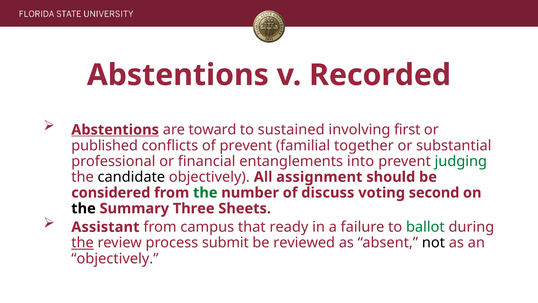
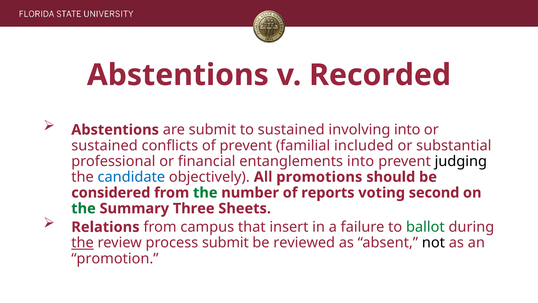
Abstentions underline: present -> none (115, 130)
are toward: toward -> submit (212, 130)
involving first: first -> into (407, 130)
published: published -> sustained (105, 145)
together: together -> included (364, 145)
judging colour: green -> black (461, 161)
candidate colour: black -> blue (131, 177)
assignment: assignment -> promotions (319, 177)
discuss: discuss -> reports (328, 193)
the colour: black -> green (84, 208)
Assistant: Assistant -> Relations (105, 227)
ready: ready -> insert (289, 227)
objectively: objectively -> promotion (115, 258)
